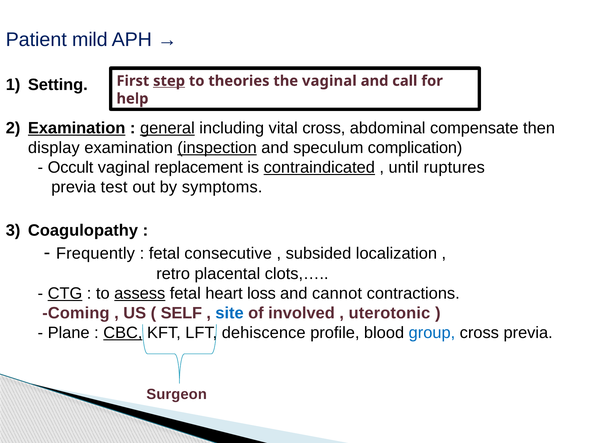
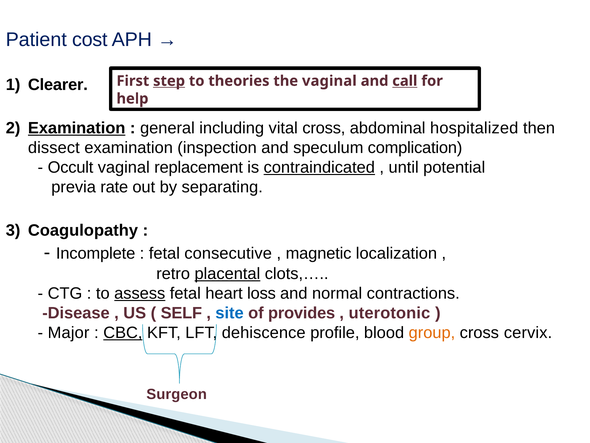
mild: mild -> cost (90, 40)
Setting: Setting -> Clearer (58, 85)
call underline: none -> present (405, 81)
general underline: present -> none (167, 128)
compensate: compensate -> hospitalized (474, 128)
display: display -> dissect (54, 148)
inspection underline: present -> none (217, 148)
ruptures: ruptures -> potential (454, 167)
test: test -> rate (114, 187)
symptoms: symptoms -> separating (222, 187)
Frequently: Frequently -> Incomplete (96, 253)
subsided: subsided -> magnetic (319, 253)
placental underline: none -> present (227, 274)
CTG underline: present -> none (65, 293)
cannot: cannot -> normal (337, 293)
Coming: Coming -> Disease (76, 313)
involved: involved -> provides (302, 313)
Plane: Plane -> Major (69, 333)
group colour: blue -> orange (432, 333)
cross previa: previa -> cervix (528, 333)
